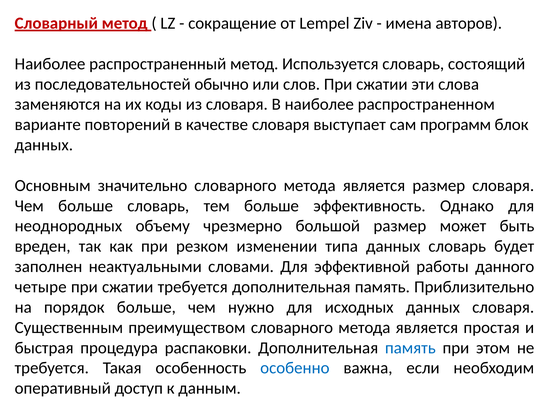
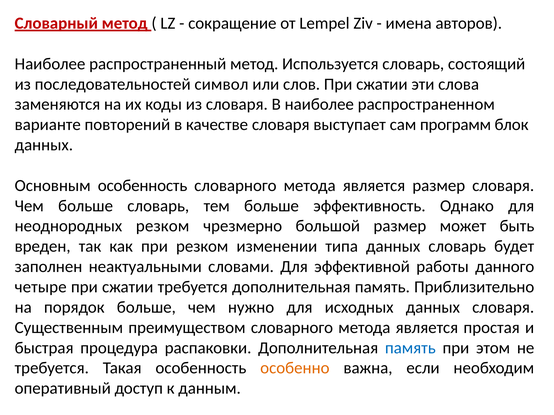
обычно: обычно -> символ (221, 84)
Основным значительно: значительно -> особенность (143, 186)
неоднородных объему: объему -> резком (163, 226)
особенно colour: blue -> orange (295, 368)
